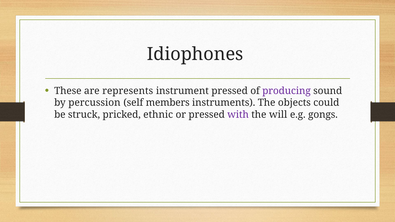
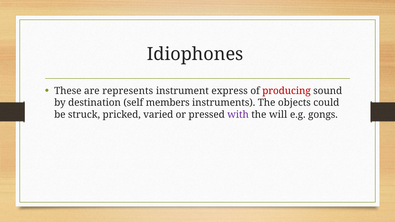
instrument pressed: pressed -> express (230, 91)
producing colour: purple -> red (287, 91)
percussion: percussion -> destination (95, 103)
ethnic: ethnic -> varied (158, 115)
